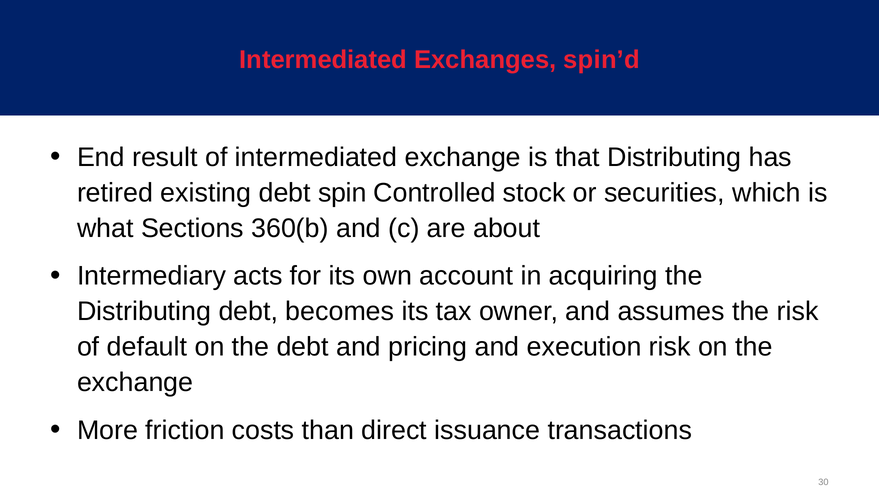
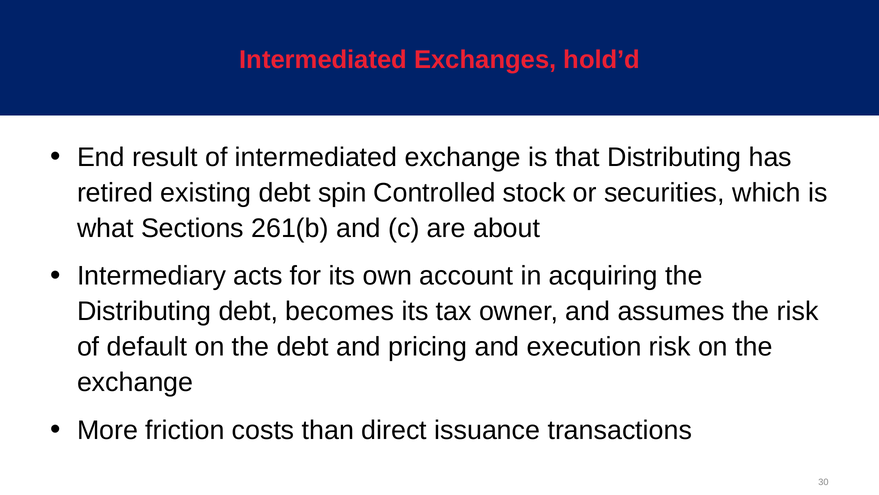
spin’d: spin’d -> hold’d (602, 59)
360(b: 360(b -> 261(b (290, 228)
